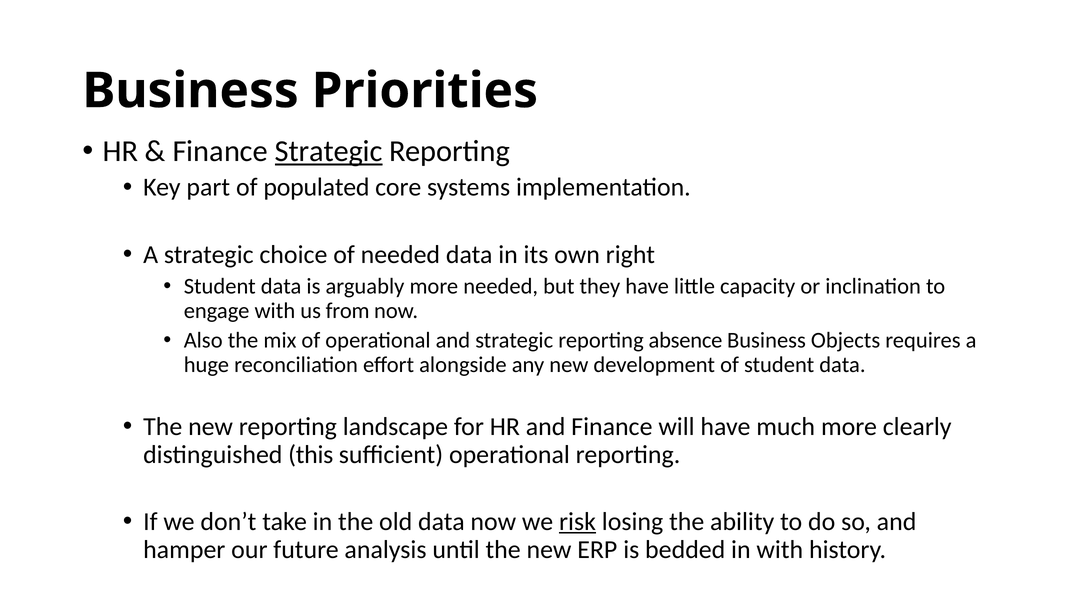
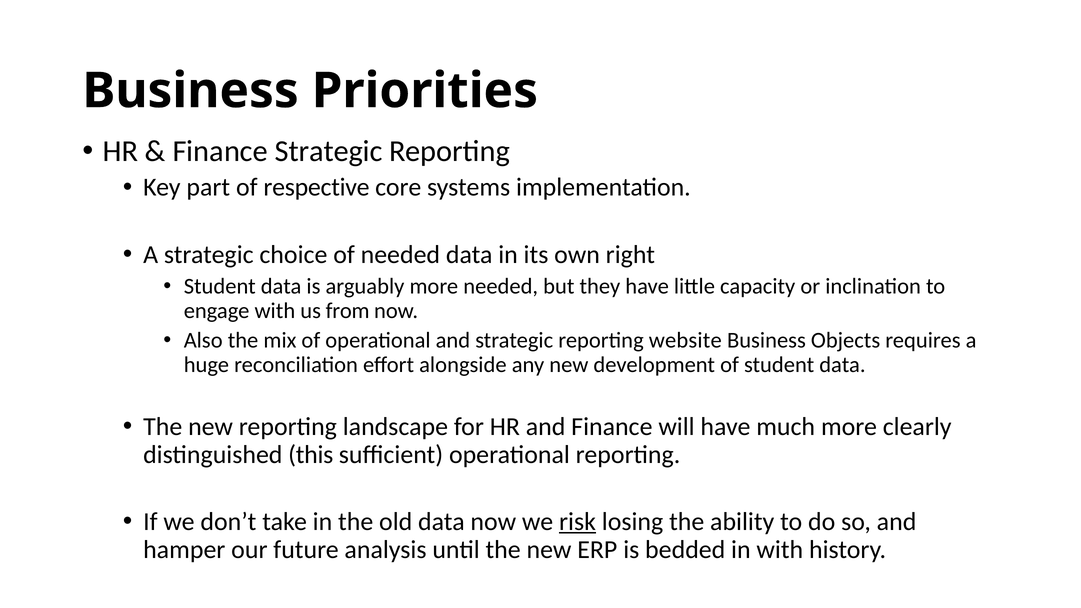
Strategic underline: present -> none (329, 151)
populated: populated -> respective (317, 187)
absence: absence -> website (685, 341)
